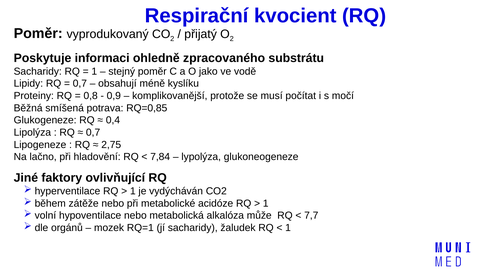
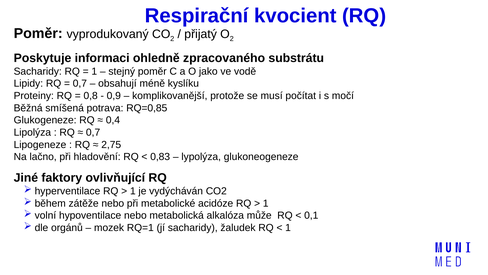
7,84: 7,84 -> 0,83 (160, 157)
7,7: 7,7 -> 0,1 (311, 215)
